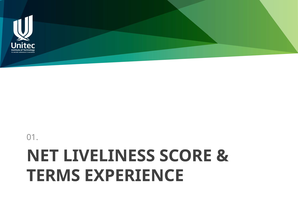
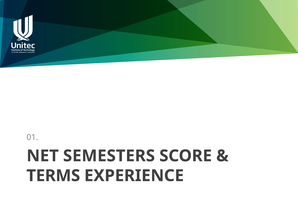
LIVELINESS: LIVELINESS -> SEMESTERS (109, 156)
